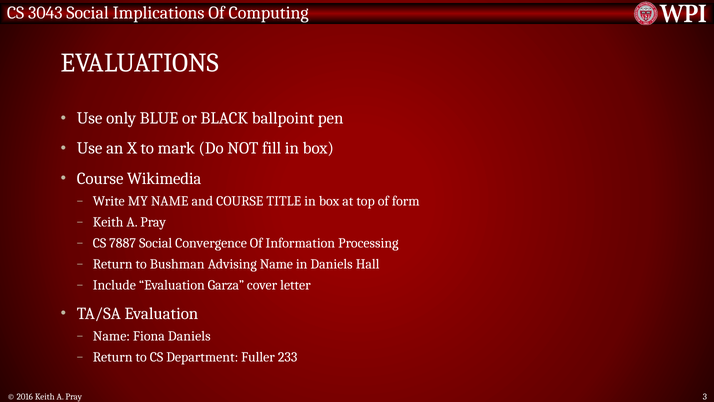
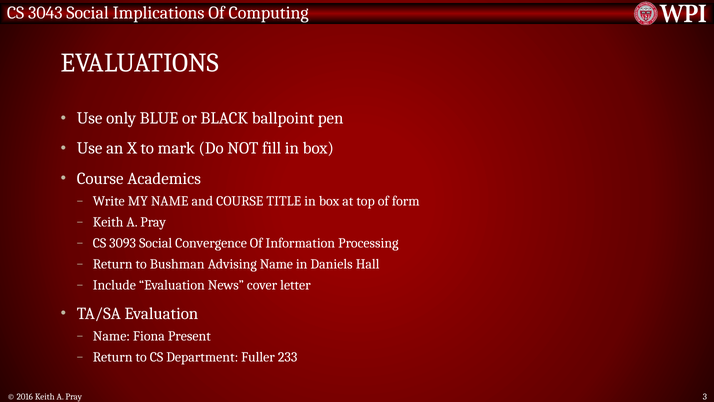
Wikimedia: Wikimedia -> Academics (164, 178)
7887: 7887 -> 3093 (123, 243)
Garza: Garza -> News (226, 285)
Fiona Daniels: Daniels -> Present (189, 336)
